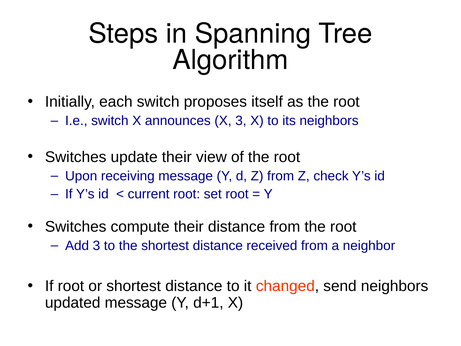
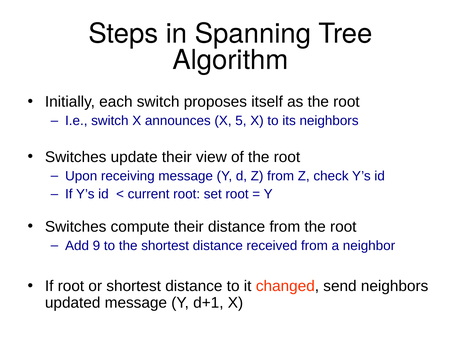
X 3: 3 -> 5 (241, 121)
Add 3: 3 -> 9 (96, 245)
